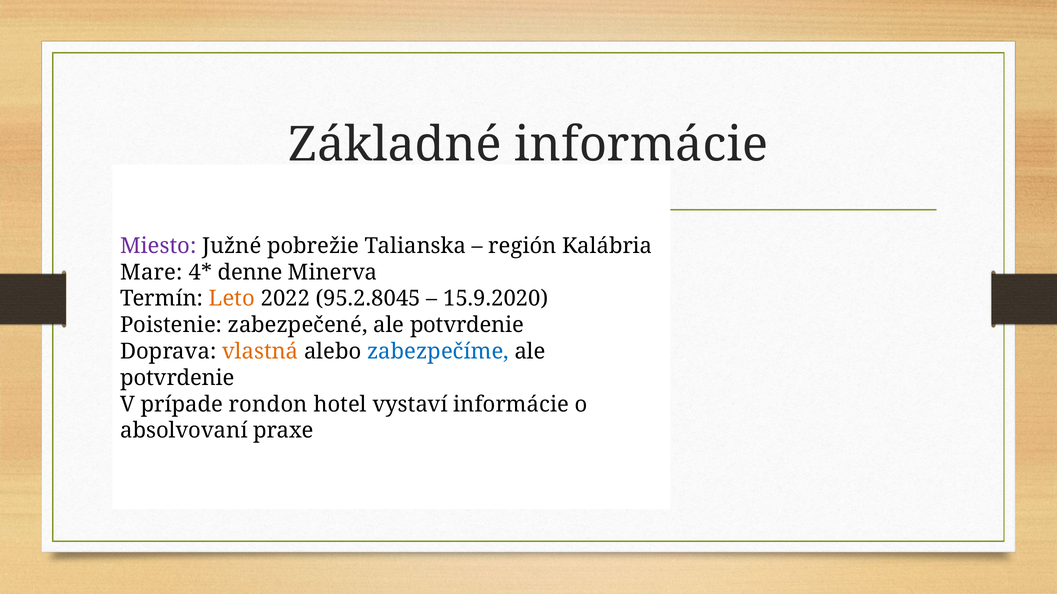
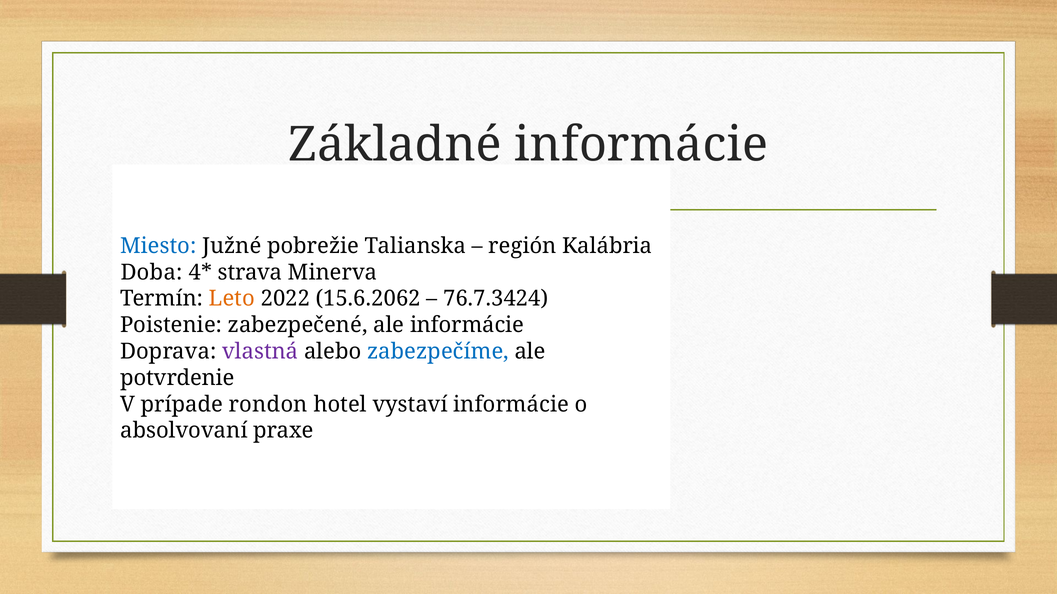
Miesto colour: purple -> blue (158, 246)
Mare: Mare -> Doba (152, 272)
denne: denne -> strava (250, 272)
95.2.8045: 95.2.8045 -> 15.6.2062 (368, 299)
15.9.2020: 15.9.2020 -> 76.7.3424 (496, 299)
zabezpečené ale potvrdenie: potvrdenie -> informácie (467, 325)
vlastná colour: orange -> purple (260, 352)
